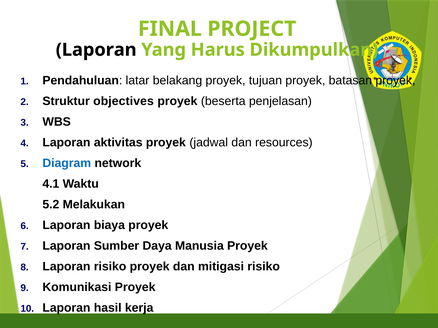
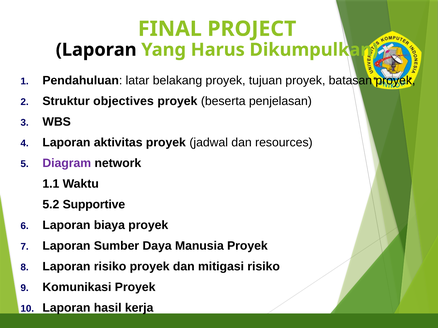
Diagram colour: blue -> purple (67, 164)
4.1: 4.1 -> 1.1 (51, 184)
Melakukan: Melakukan -> Supportive (94, 205)
